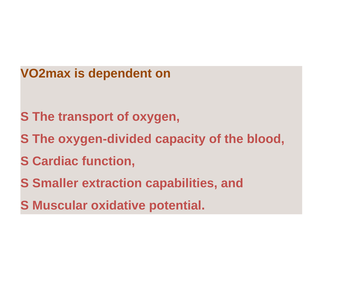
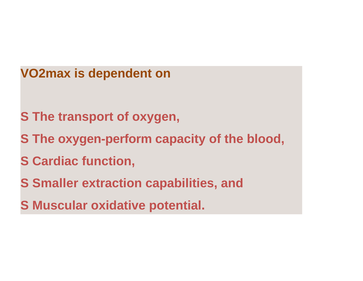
oxygen-divided: oxygen-divided -> oxygen-perform (105, 139)
